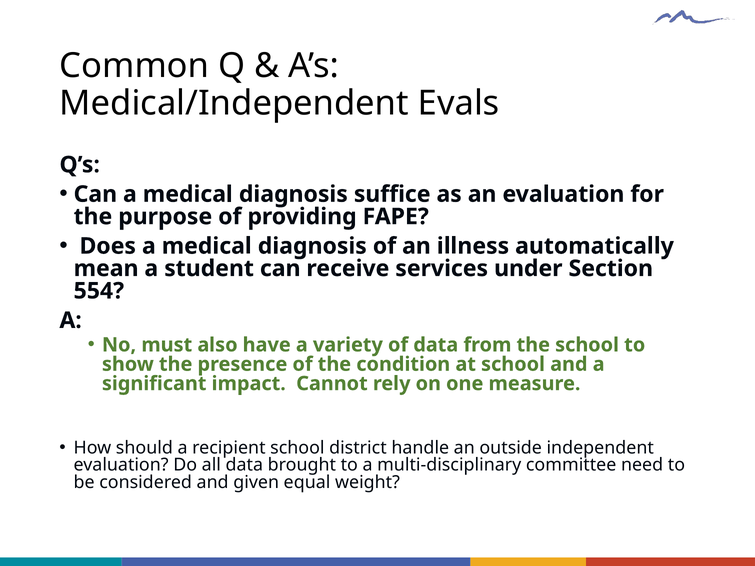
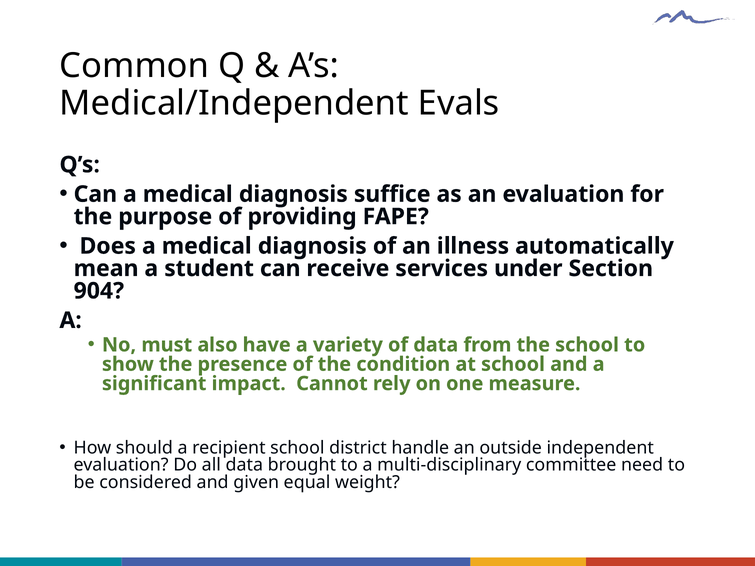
554: 554 -> 904 (99, 291)
